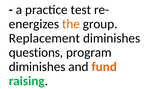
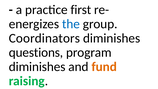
test: test -> first (81, 10)
the colour: orange -> blue (71, 24)
Replacement: Replacement -> Coordinators (44, 38)
